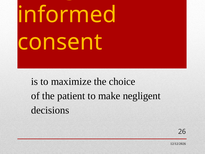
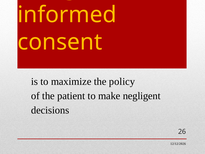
choice: choice -> policy (122, 81)
